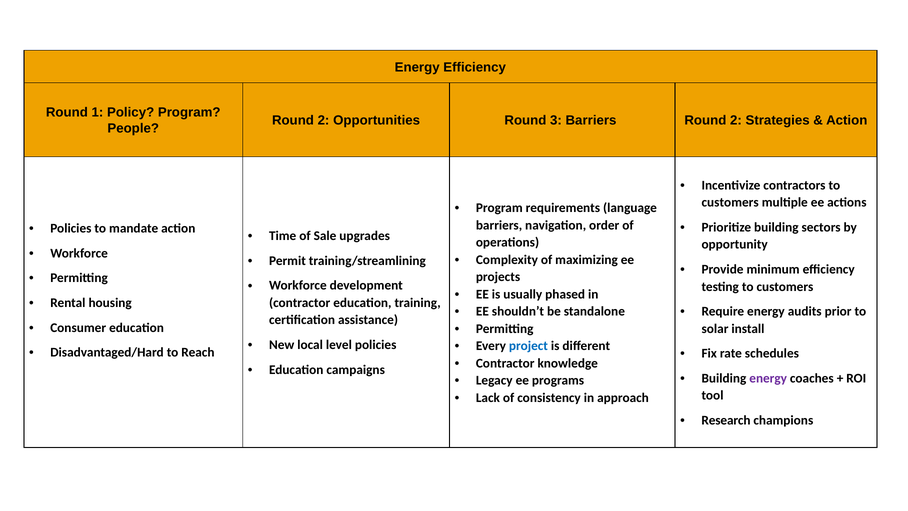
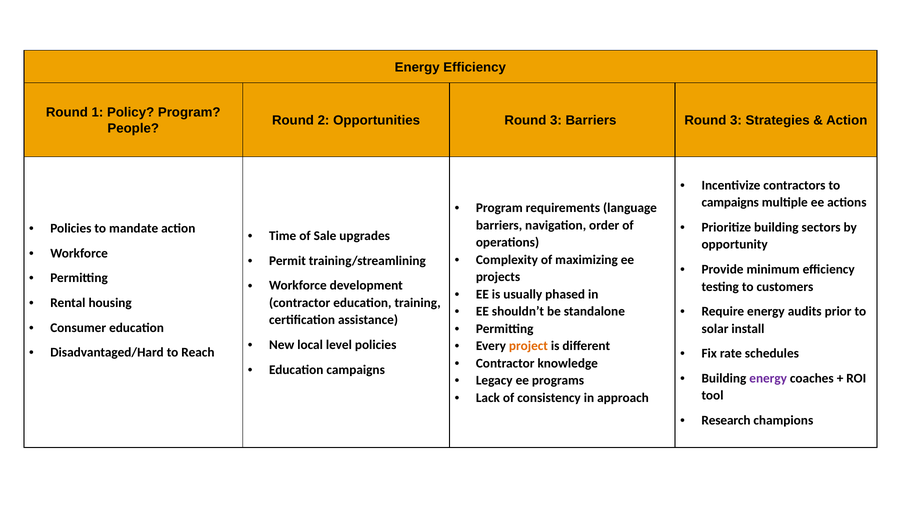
Barriers Round 2: 2 -> 3 (736, 120)
customers: customers -> campaigns (730, 202)
project colour: blue -> orange (528, 346)
